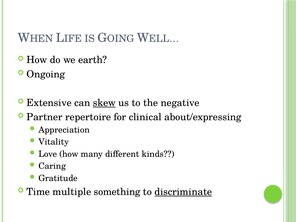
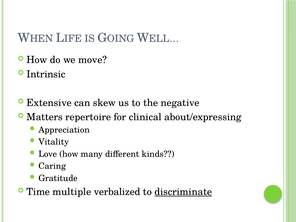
earth: earth -> move (93, 60)
Ongoing: Ongoing -> Intrinsic (46, 74)
skew underline: present -> none (104, 103)
Partner: Partner -> Matters (45, 117)
something: something -> verbalized (117, 192)
